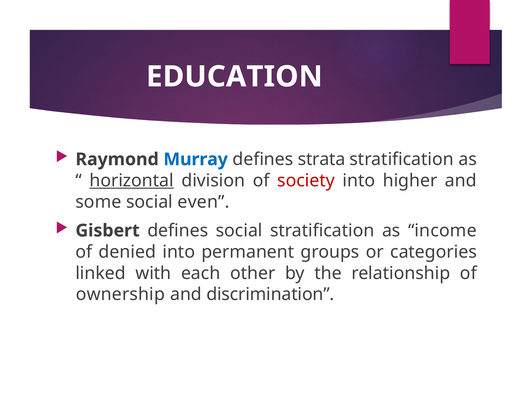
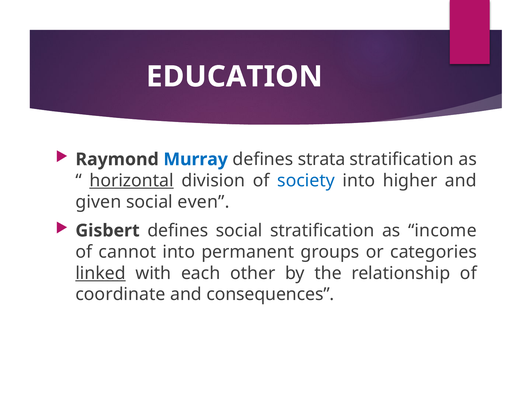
society colour: red -> blue (306, 180)
some: some -> given (98, 202)
denied: denied -> cannot (127, 251)
linked underline: none -> present (101, 273)
ownership: ownership -> coordinate (120, 294)
discrimination: discrimination -> consequences (270, 294)
